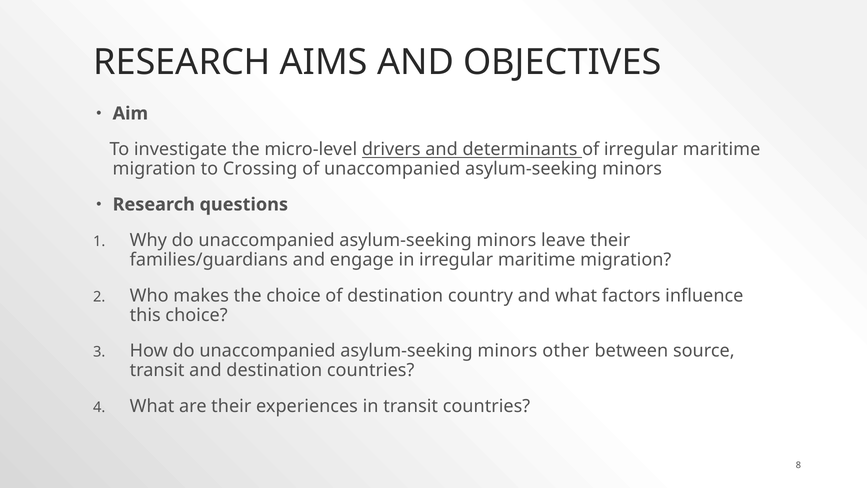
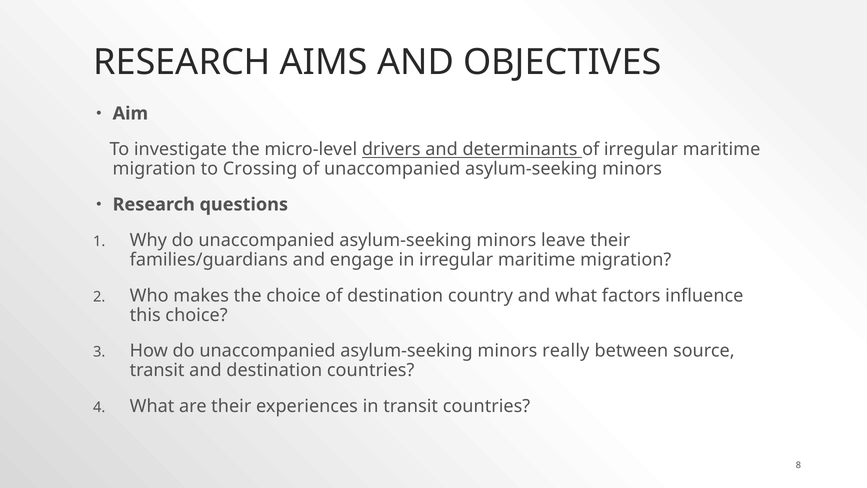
other: other -> really (566, 351)
